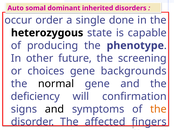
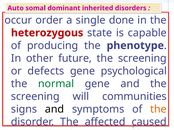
heterozygous colour: black -> red (47, 33)
choices: choices -> defects (46, 71)
backgrounds: backgrounds -> psychological (134, 71)
normal colour: black -> green (56, 84)
deficiency: deficiency -> screening (35, 97)
confirmation: confirmation -> communities (134, 97)
fingers: fingers -> caused (149, 122)
